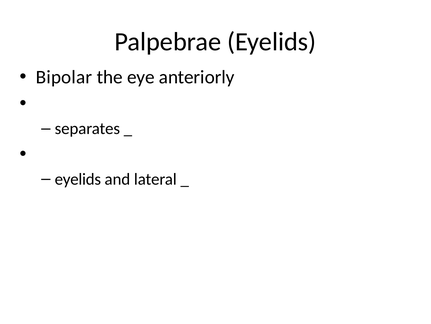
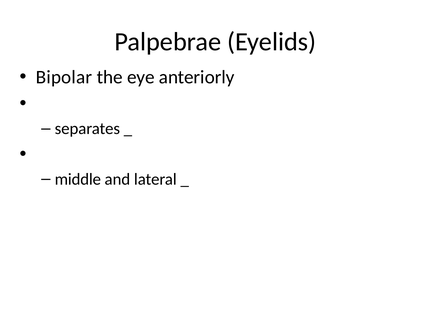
eyelids: eyelids -> middle (78, 179)
